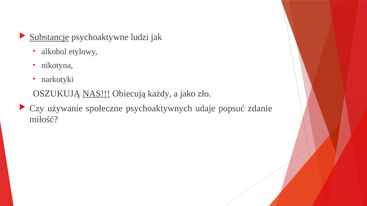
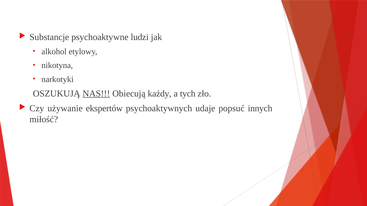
Substancje underline: present -> none (49, 37)
jako: jako -> tych (188, 94)
społeczne: społeczne -> ekspertów (104, 109)
zdanie: zdanie -> innych (260, 109)
